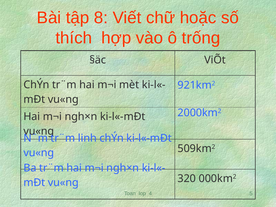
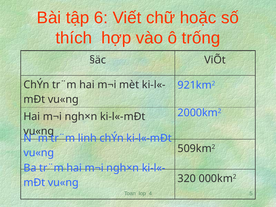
8: 8 -> 6 (101, 18)
